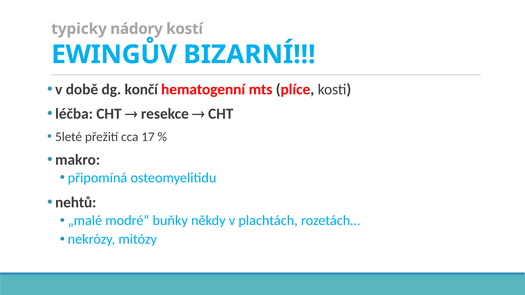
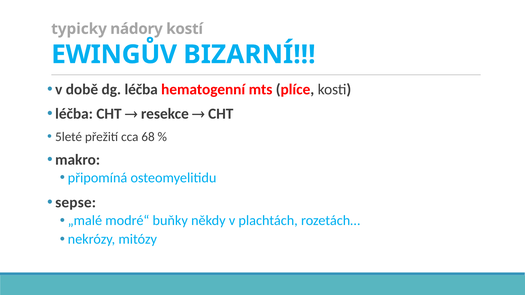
dg končí: končí -> léčba (141, 90)
17: 17 -> 68 (148, 137)
nehtů: nehtů -> sepse (76, 203)
